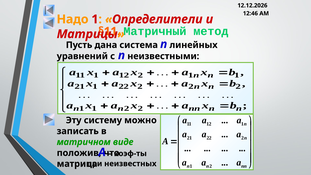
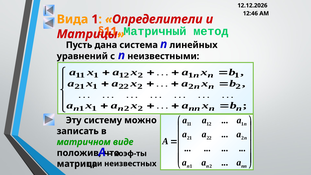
Надо: Надо -> Вида (72, 19)
